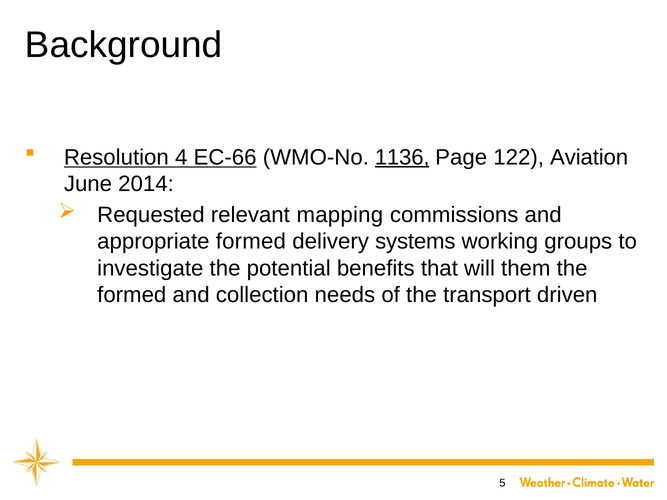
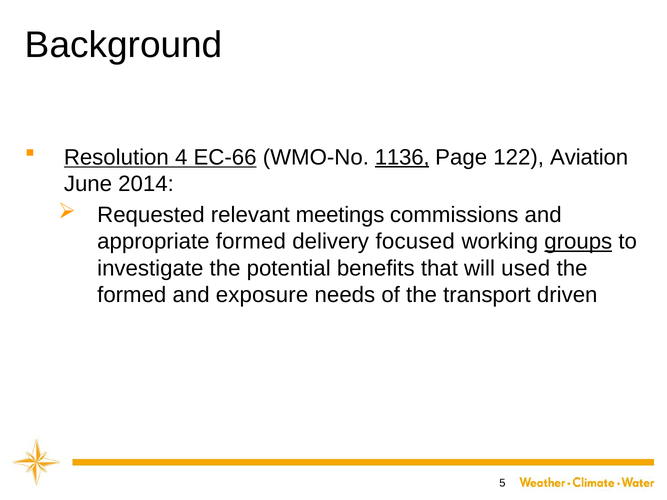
mapping: mapping -> meetings (340, 215)
systems: systems -> focused (415, 242)
groups underline: none -> present (578, 242)
them: them -> used (526, 268)
collection: collection -> exposure (262, 295)
